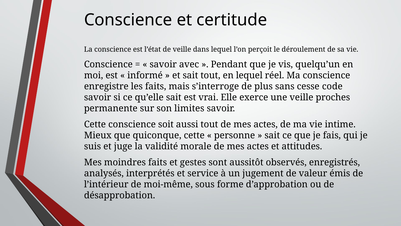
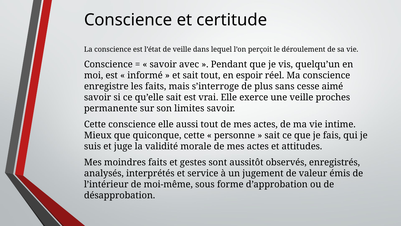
en lequel: lequel -> espoir (249, 75)
code: code -> aimé (332, 86)
conscience soit: soit -> elle (166, 124)
